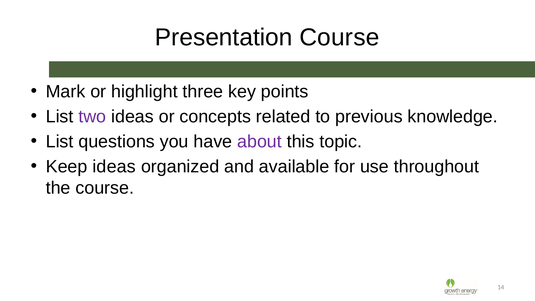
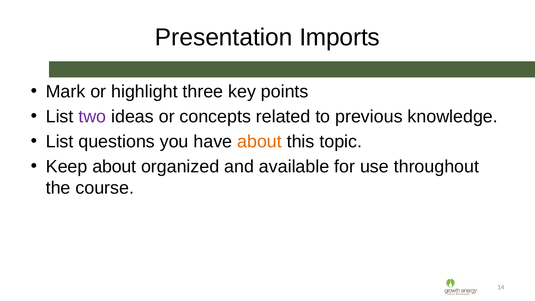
Presentation Course: Course -> Imports (340, 38)
about colour: purple -> orange (259, 142)
Keep ideas: ideas -> about (114, 167)
